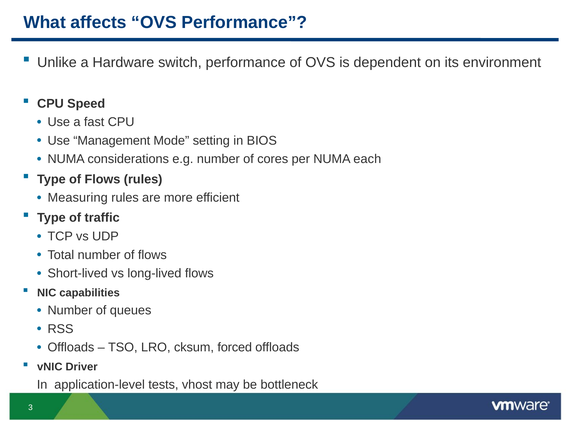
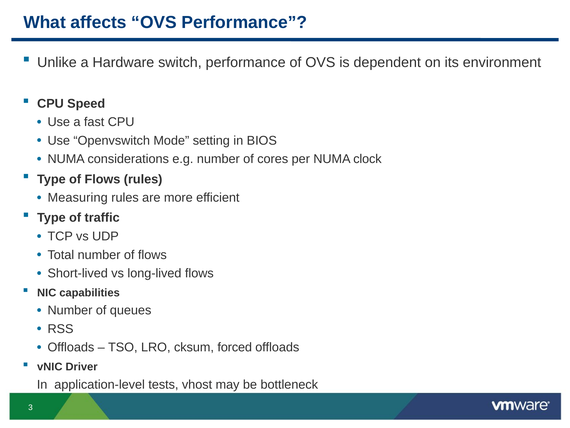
Management: Management -> Openvswitch (112, 140)
each: each -> clock (367, 159)
